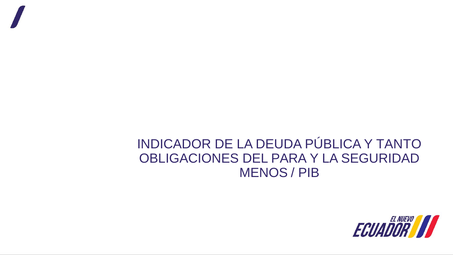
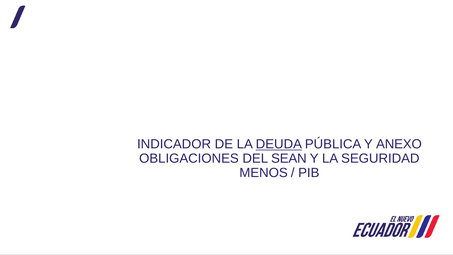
DEUDA underline: none -> present (279, 144)
TANTO: TANTO -> ANEXO (399, 144)
PARA: PARA -> SEAN (289, 158)
